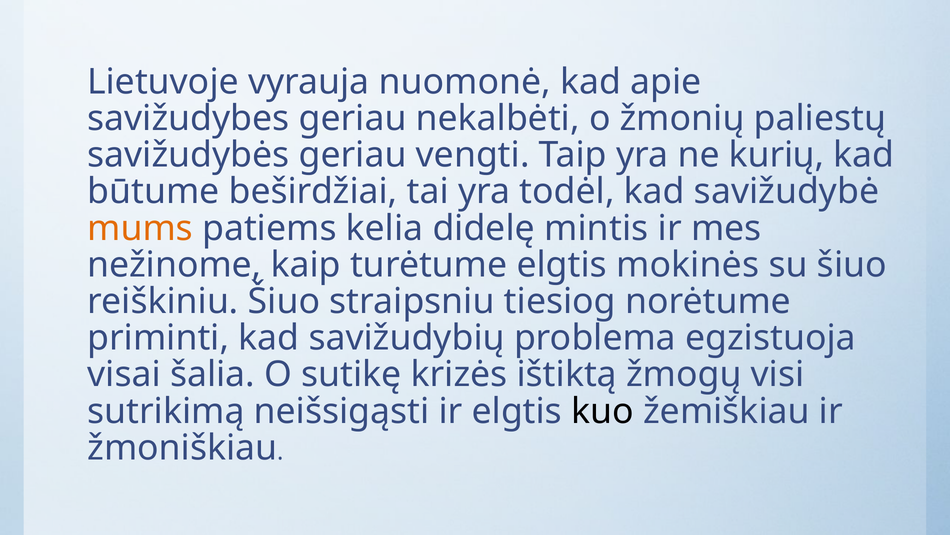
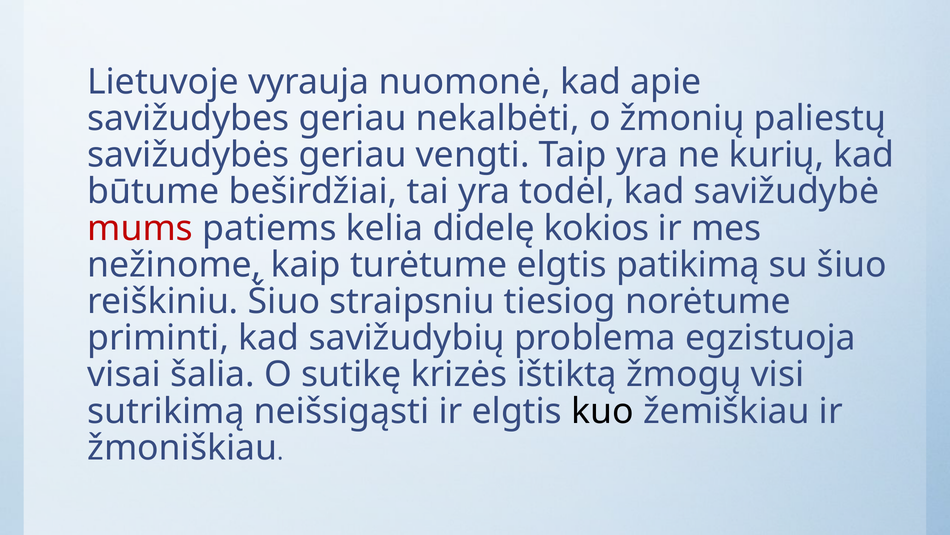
mums colour: orange -> red (140, 228)
mintis: mintis -> kokios (597, 228)
mokinės: mokinės -> patikimą (688, 265)
